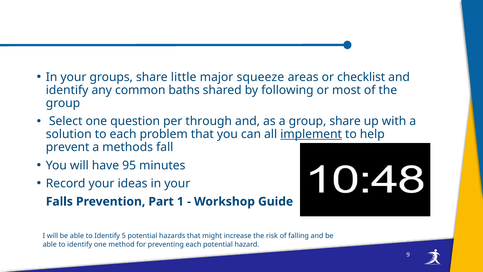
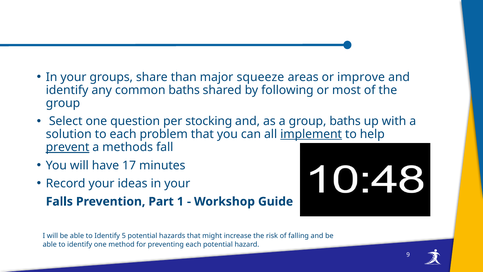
little: little -> than (184, 77)
checklist: checklist -> improve (361, 77)
through: through -> stocking (209, 121)
group share: share -> baths (345, 121)
prevent underline: none -> present (68, 147)
95: 95 -> 17 (129, 165)
